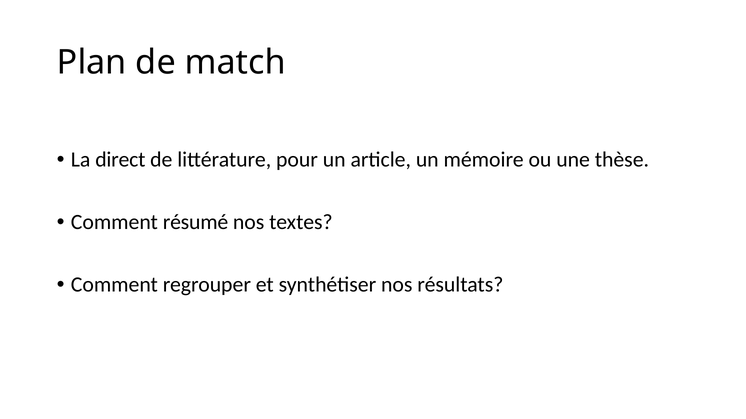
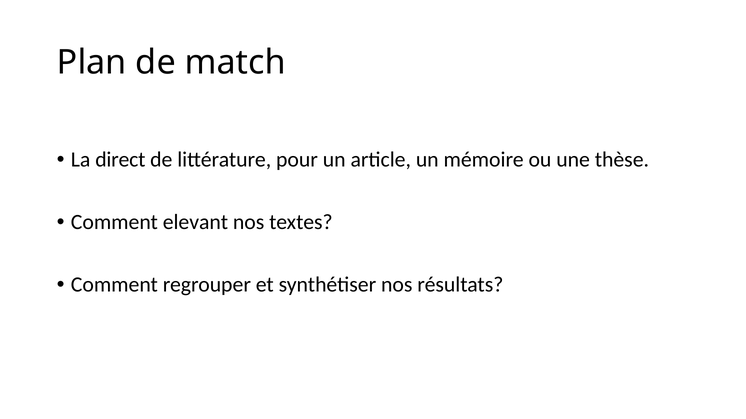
résumé: résumé -> elevant (195, 223)
